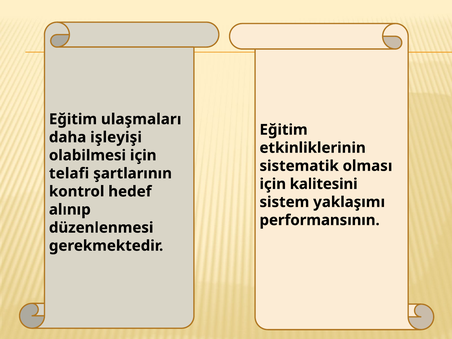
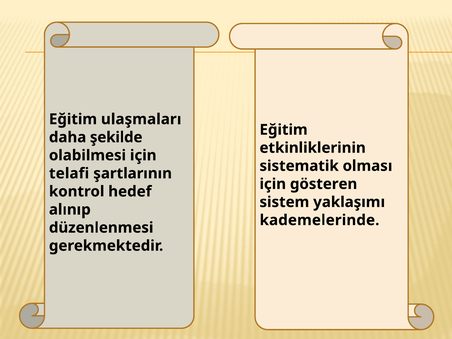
işleyişi: işleyişi -> şekilde (116, 137)
kalitesini: kalitesini -> gösteren (324, 184)
performansının: performansının -> kademelerinde (319, 220)
